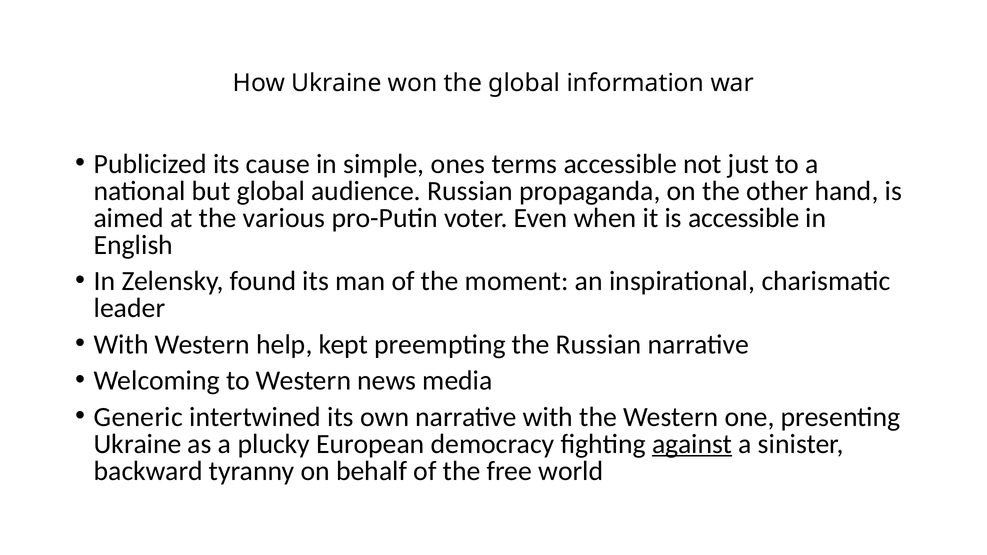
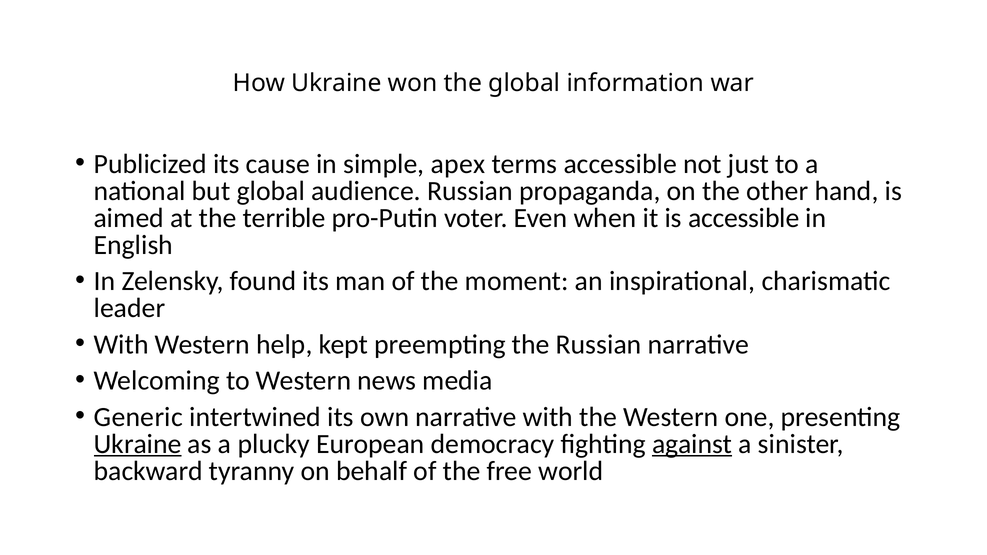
ones: ones -> apex (458, 164)
various: various -> terrible (284, 218)
Ukraine underline: none -> present (138, 444)
